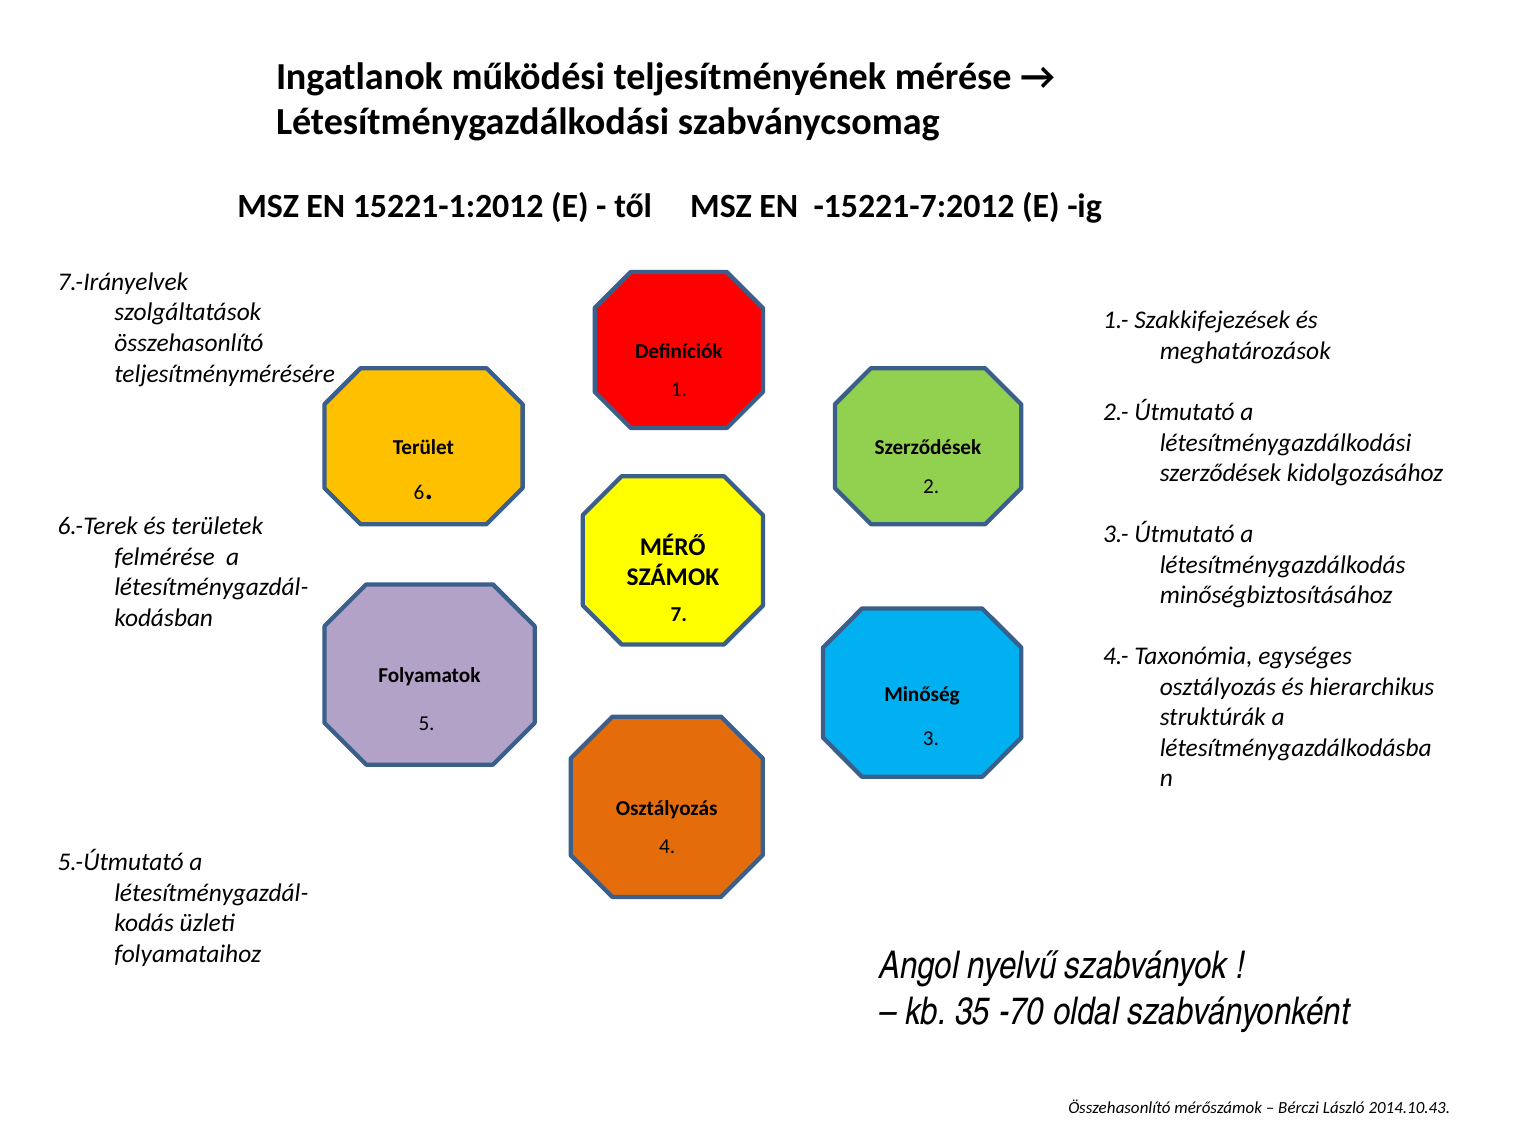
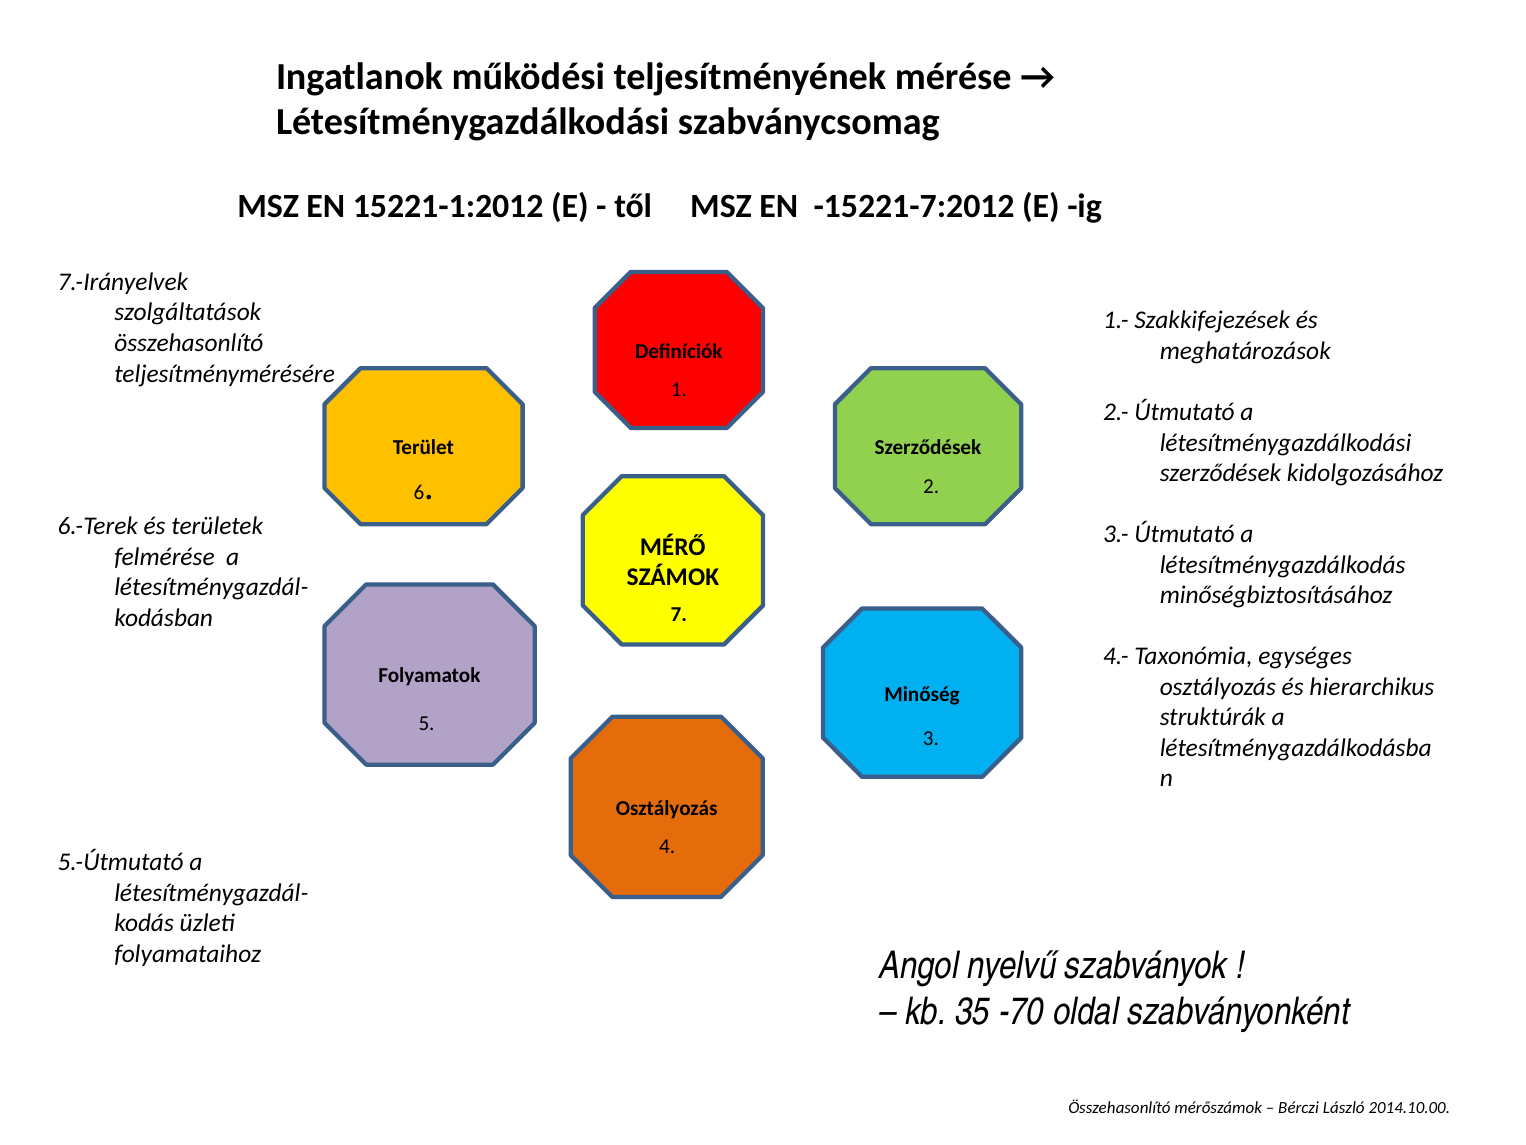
2014.10.43: 2014.10.43 -> 2014.10.00 (1409, 1108)
